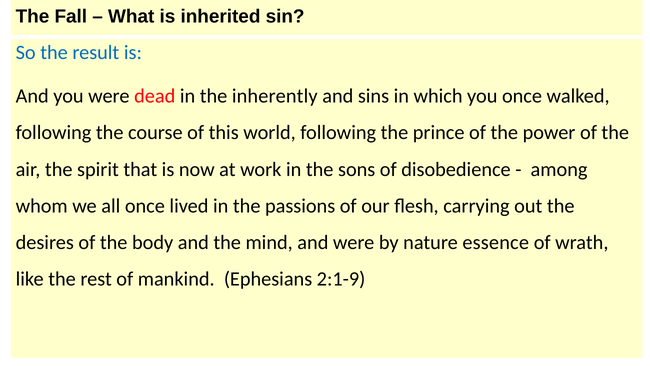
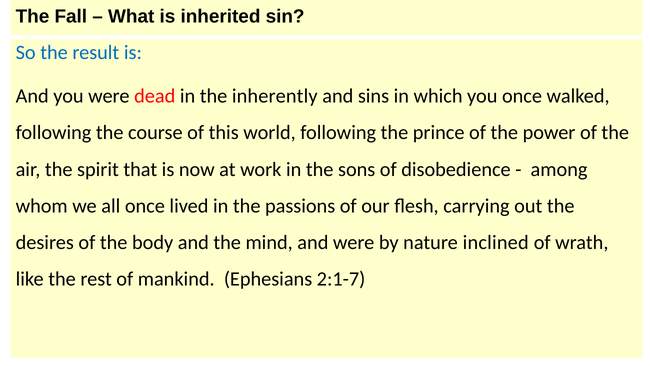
essence: essence -> inclined (496, 242)
2:1-9: 2:1-9 -> 2:1-7 (341, 279)
